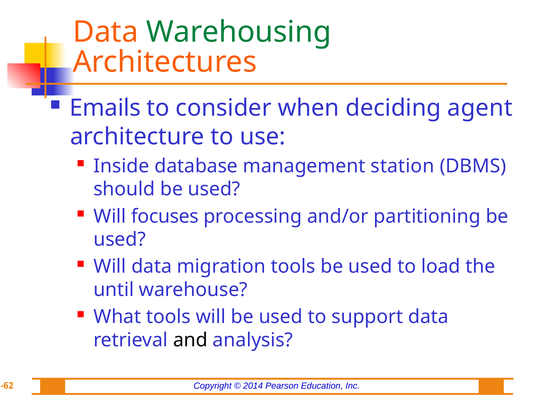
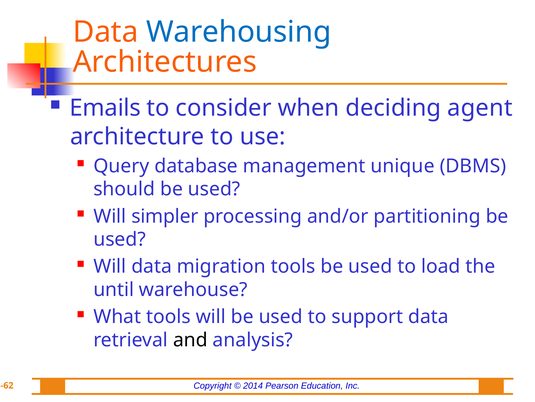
Warehousing colour: green -> blue (239, 32)
Inside: Inside -> Query (121, 166)
station: station -> unique (403, 166)
focuses: focuses -> simpler (165, 216)
